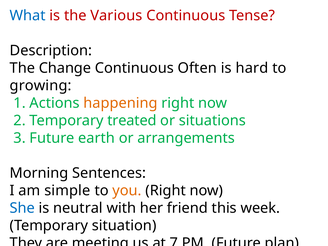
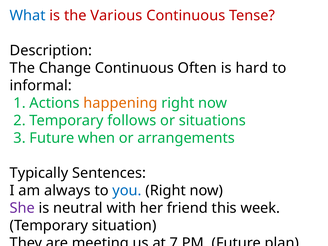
growing: growing -> informal (41, 86)
treated: treated -> follows (132, 121)
earth: earth -> when (97, 138)
Morning: Morning -> Typically (39, 173)
simple: simple -> always (67, 191)
you colour: orange -> blue (127, 191)
She colour: blue -> purple (22, 208)
